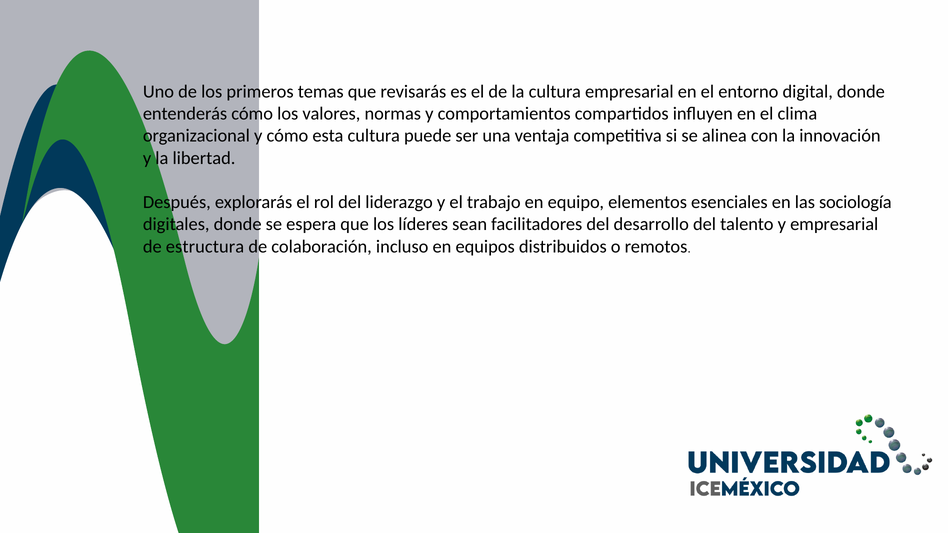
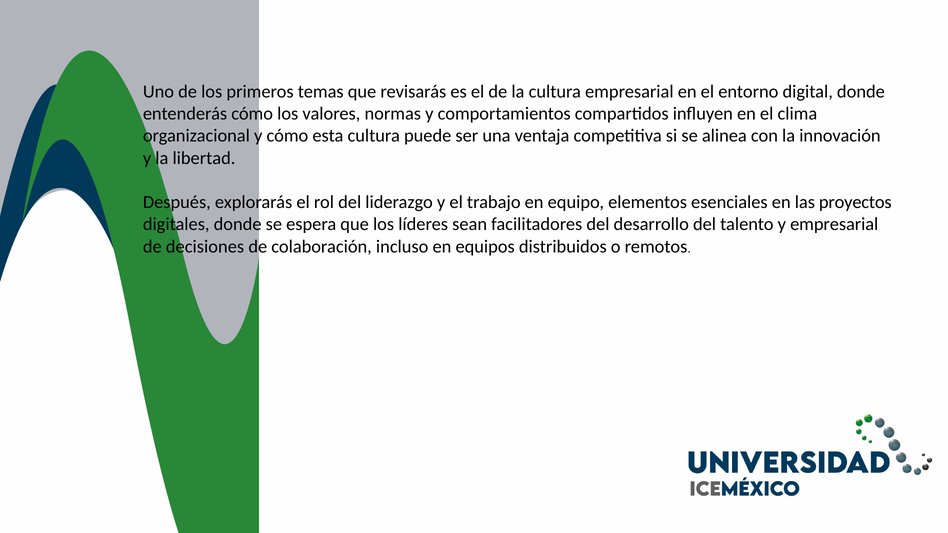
sociología: sociología -> proyectos (855, 202)
estructura: estructura -> decisiones (205, 247)
